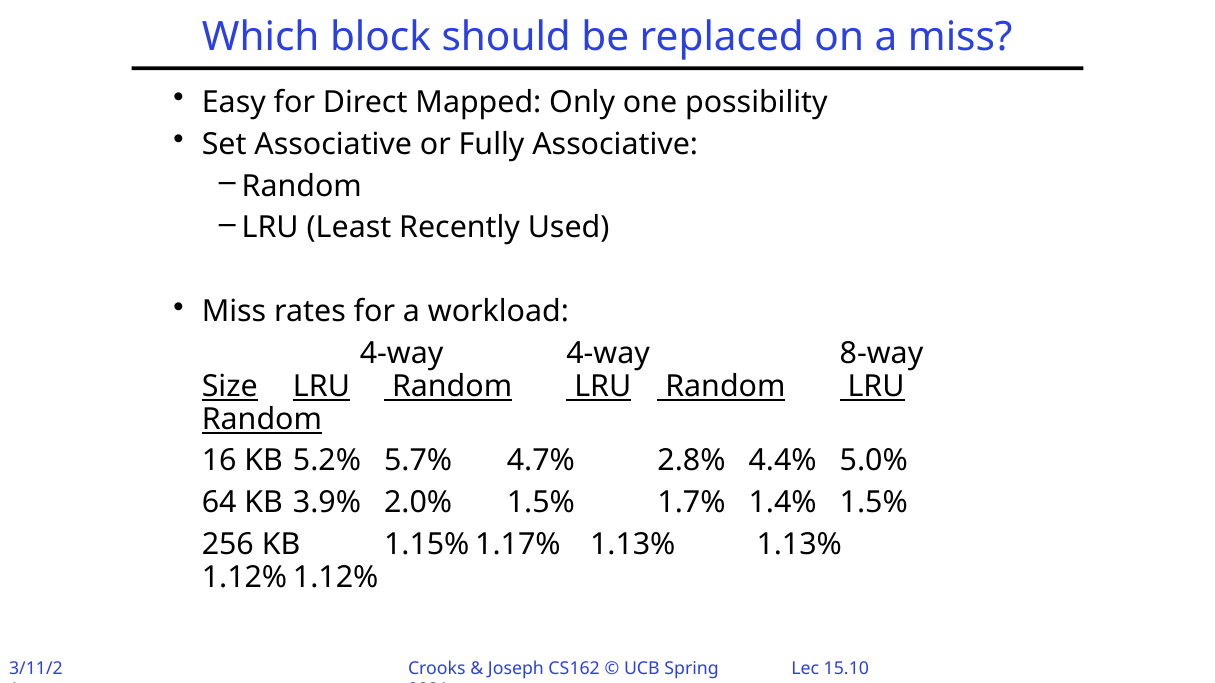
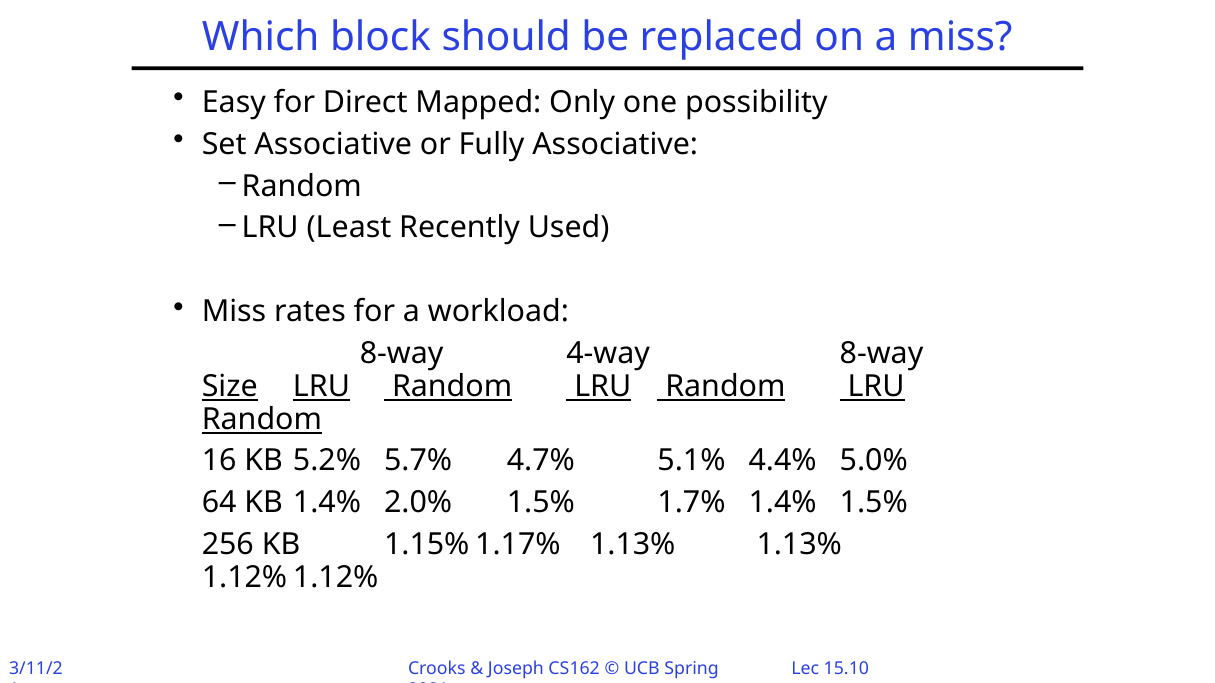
4-way: 4-way -> 8-way (402, 354)
2.8%: 2.8% -> 5.1% (692, 461)
KB 3.9%: 3.9% -> 1.4% (327, 503)
